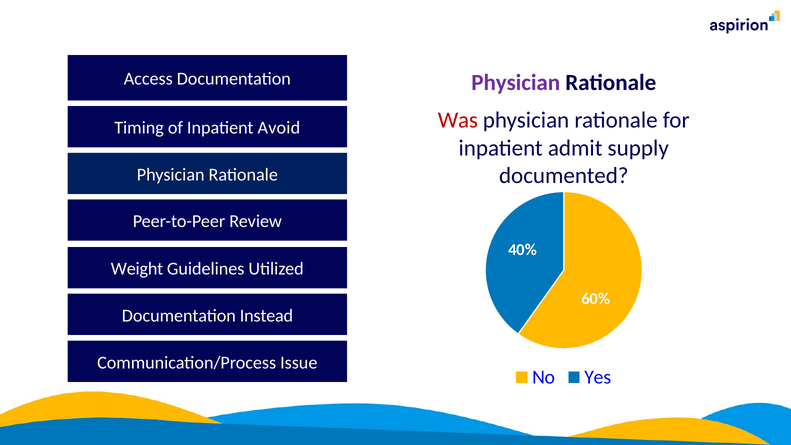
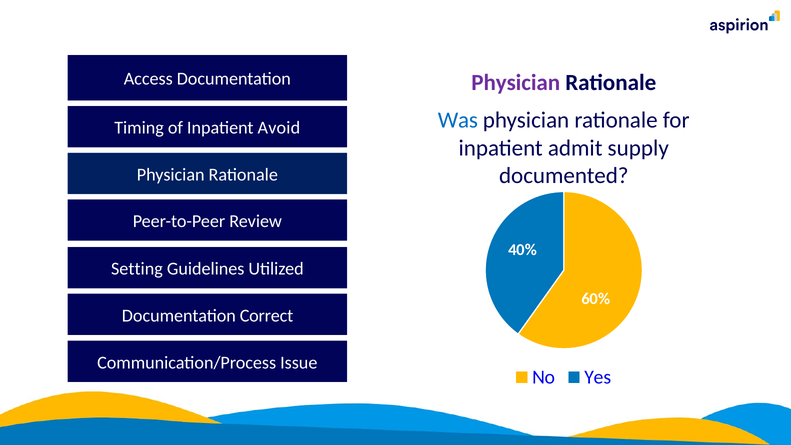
Was colour: red -> blue (458, 120)
Weight: Weight -> Setting (137, 269)
Instead: Instead -> Correct (266, 316)
